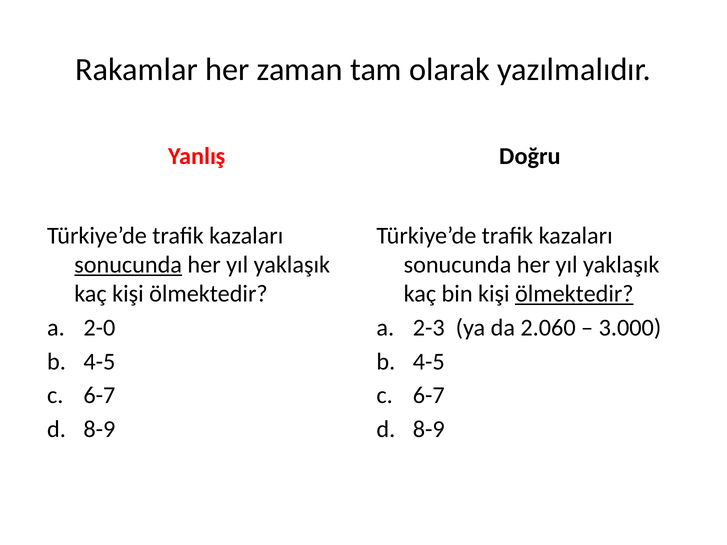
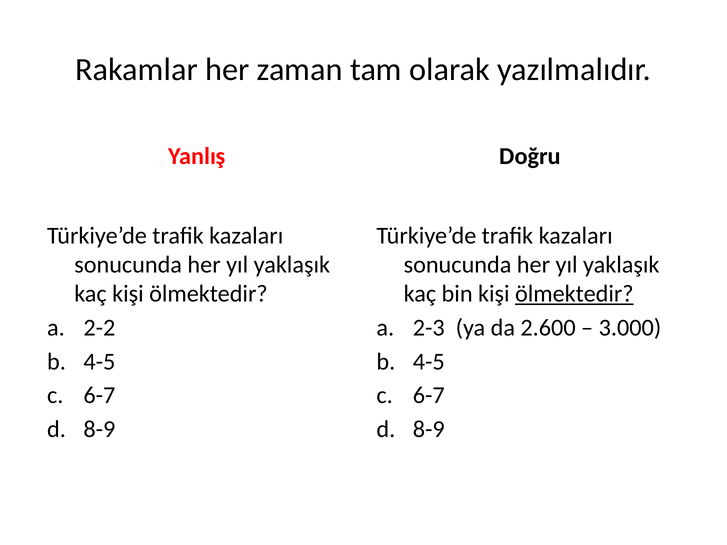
sonucunda underline: present -> none (128, 265)
2-0: 2-0 -> 2-2 (99, 328)
2.060: 2.060 -> 2.600 (548, 328)
